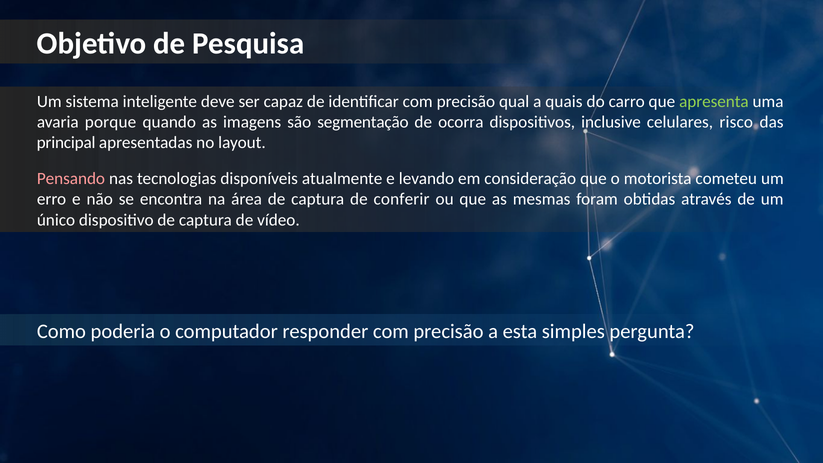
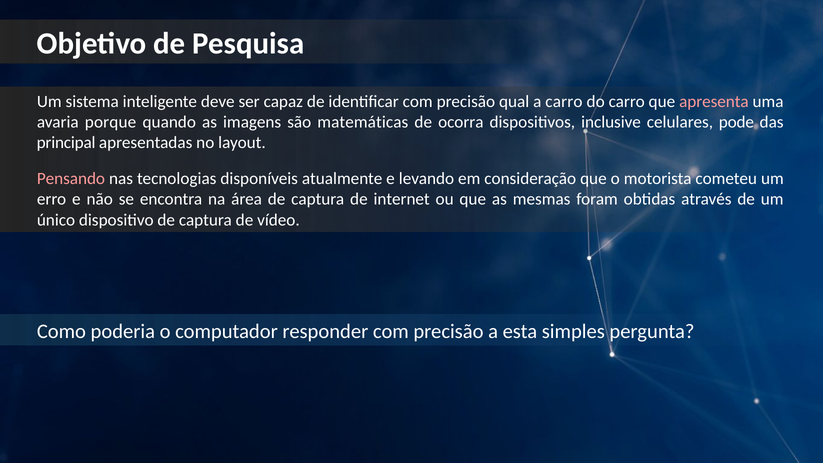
a quais: quais -> carro (564, 102)
apresenta colour: light green -> pink (714, 102)
segmentação: segmentação -> matemáticas (363, 122)
risco: risco -> pode (736, 122)
conferir: conferir -> internet (402, 199)
